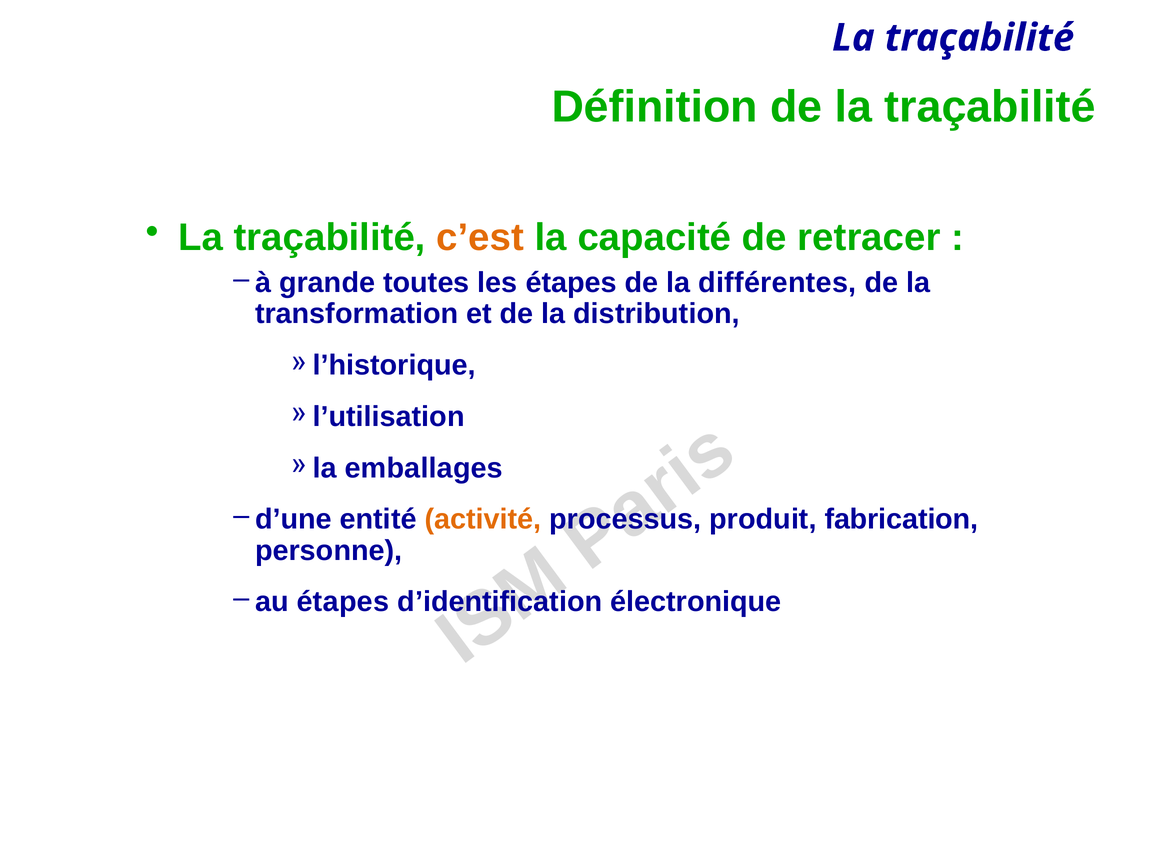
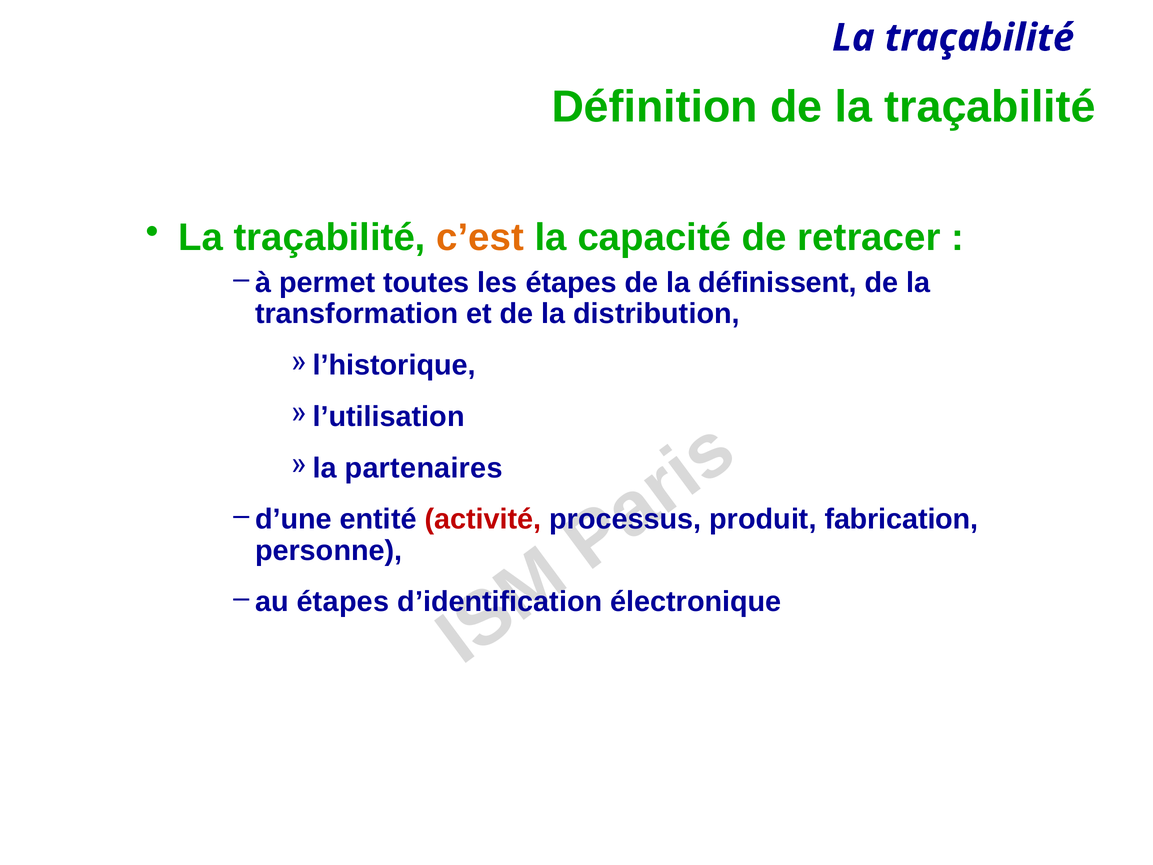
grande: grande -> permet (327, 283)
différentes: différentes -> définissent (778, 283)
emballages: emballages -> partenaires (424, 468)
activité colour: orange -> red (483, 519)
